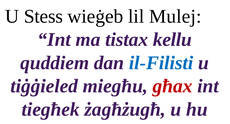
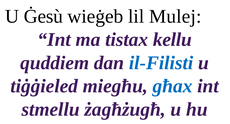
Stess: Stess -> Ġesù (43, 16)
għax colour: red -> blue (173, 86)
tiegħek: tiegħek -> stmellu (51, 109)
